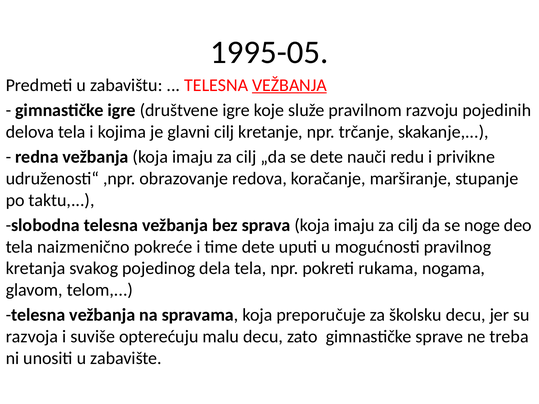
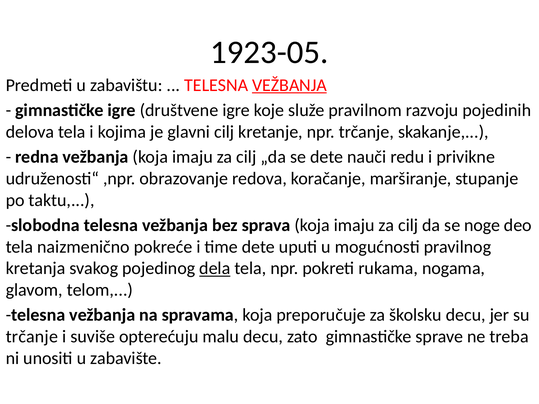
1995-05: 1995-05 -> 1923-05 (269, 52)
dela underline: none -> present (215, 269)
razvoja: razvoja -> trčanje (32, 337)
